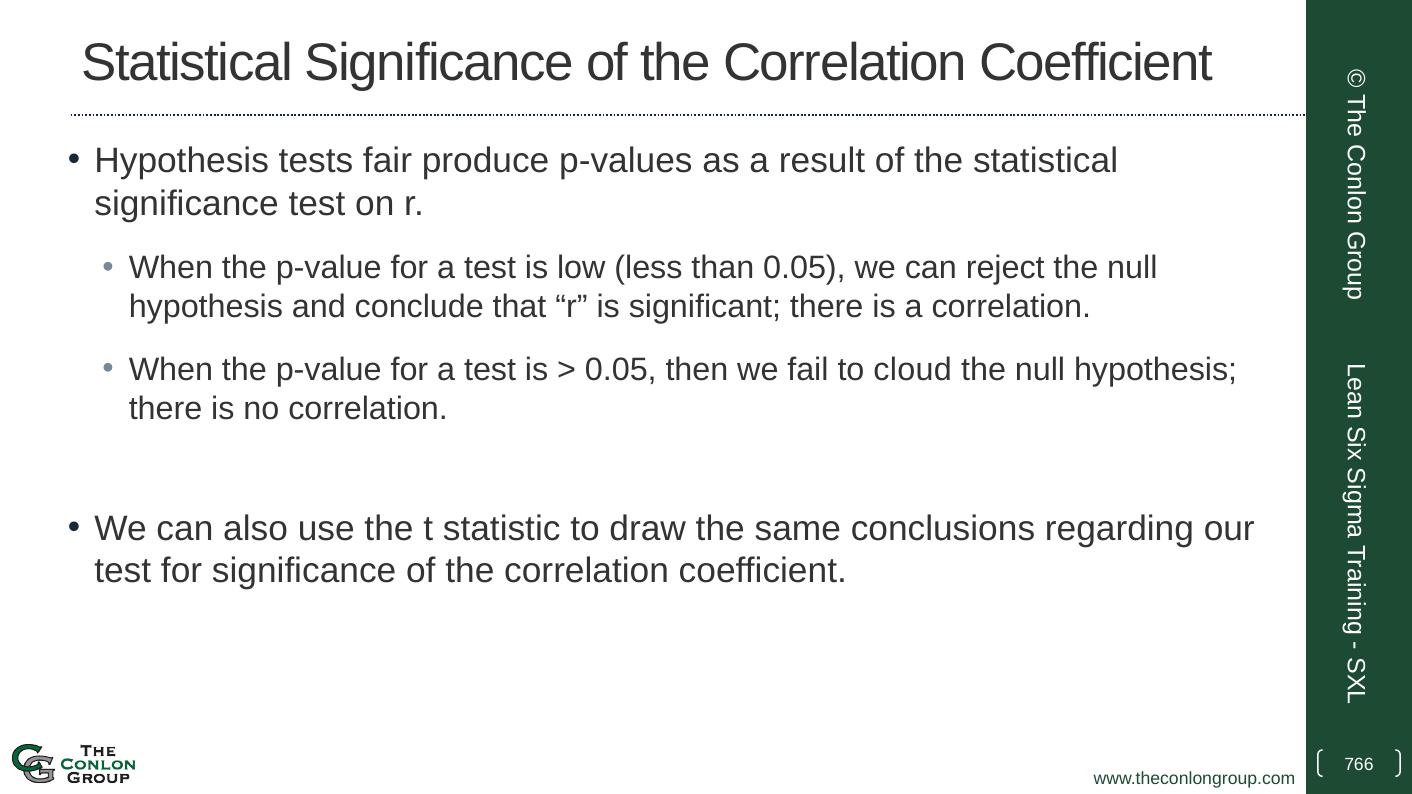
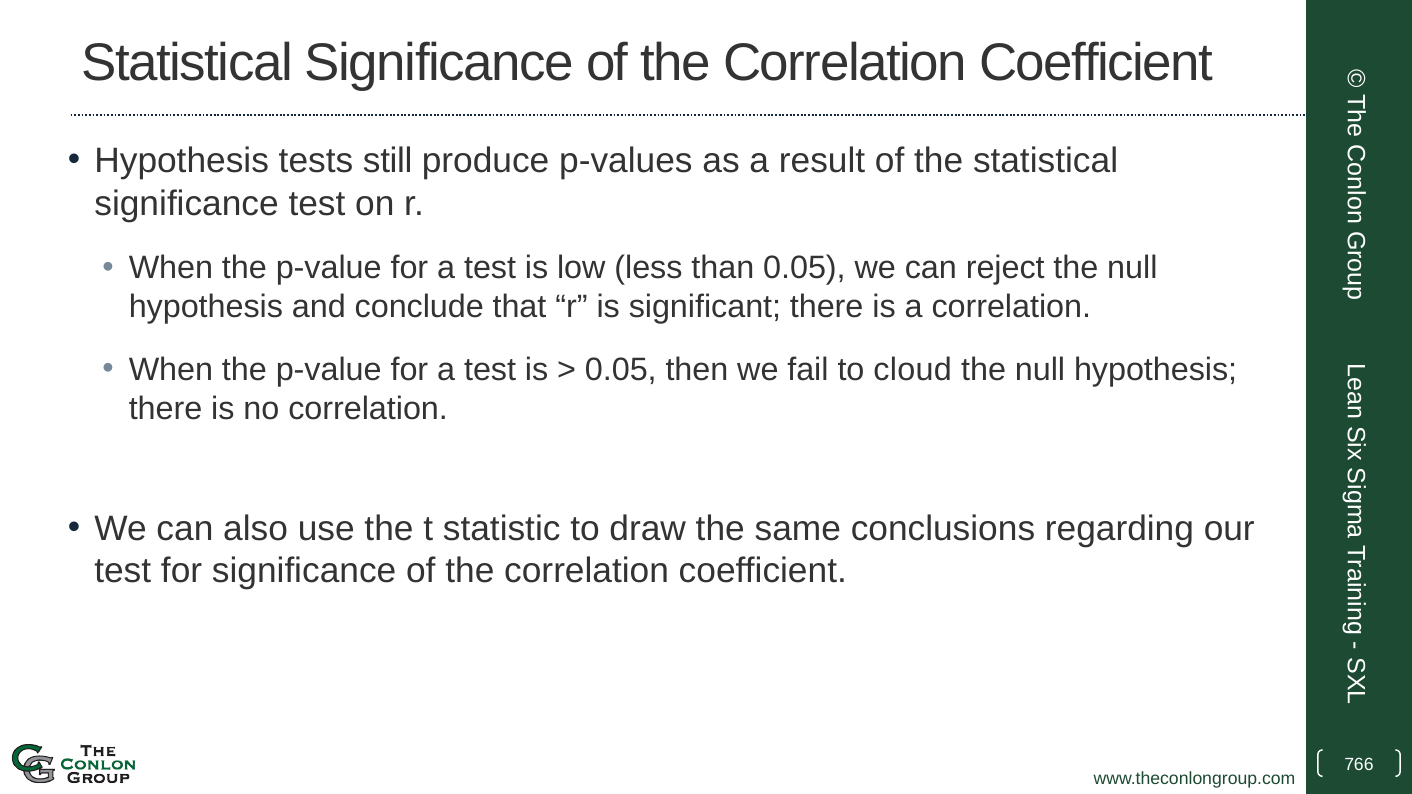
fair: fair -> still (388, 161)
